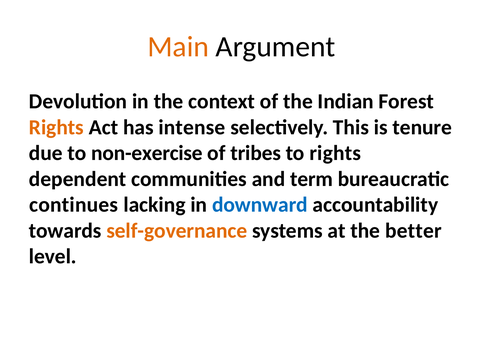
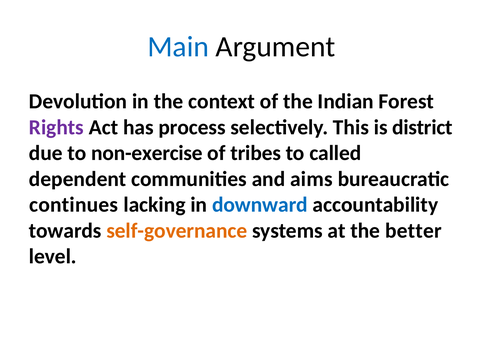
Main colour: orange -> blue (178, 47)
Rights colour: orange -> purple (56, 127)
intense: intense -> process (192, 127)
tenure: tenure -> district (422, 127)
to rights: rights -> called (335, 153)
term: term -> aims (311, 179)
